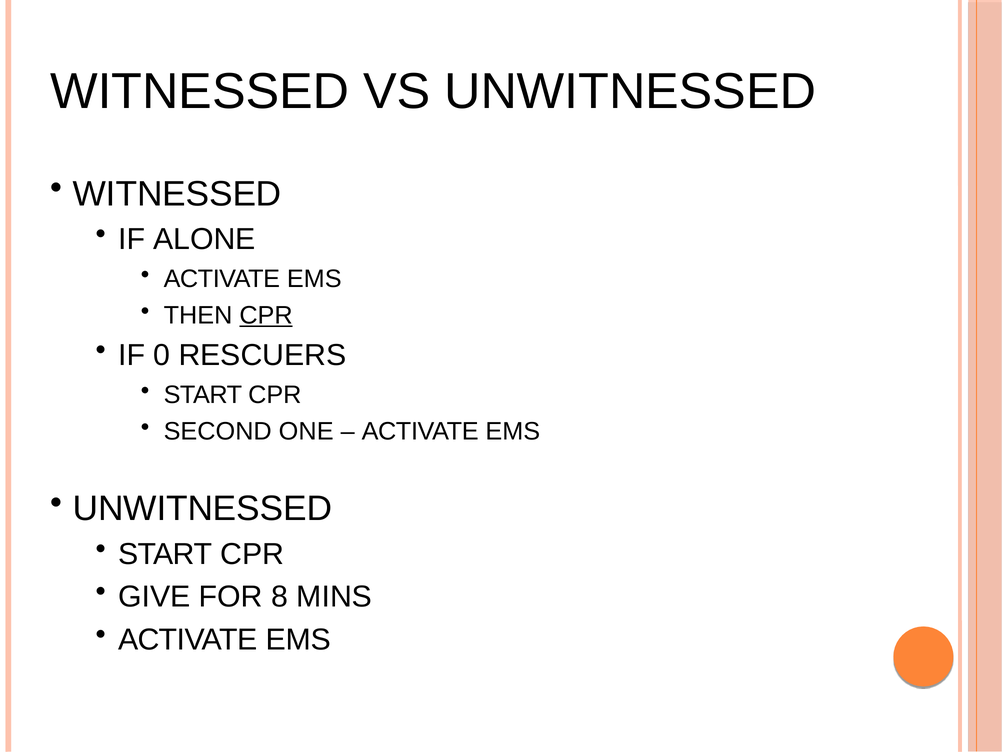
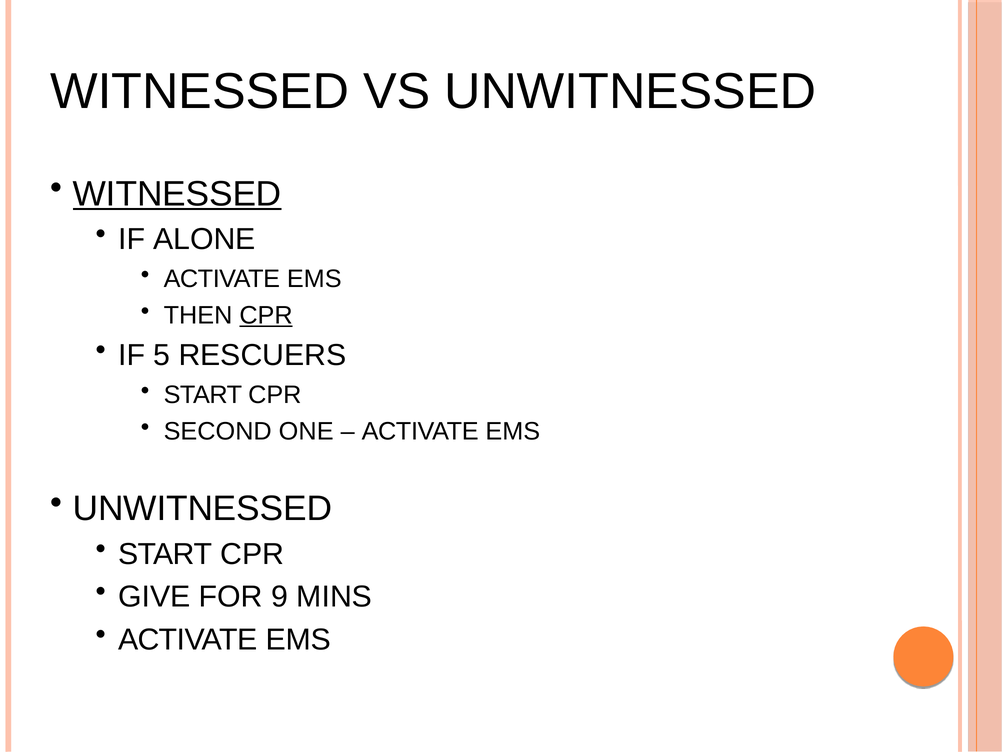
WITNESSED underline: none -> present (177, 194)
0: 0 -> 5 (162, 355)
8: 8 -> 9 (280, 596)
